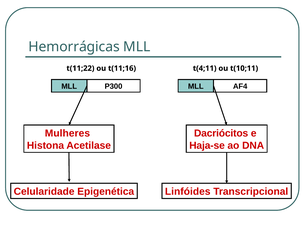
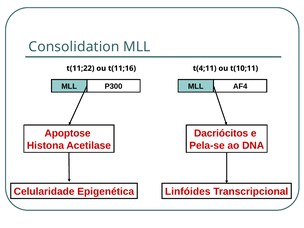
Hemorrágicas: Hemorrágicas -> Consolidation (74, 47)
Mulheres: Mulheres -> Apoptose (68, 133)
Haja-se: Haja-se -> Pela-se (207, 146)
